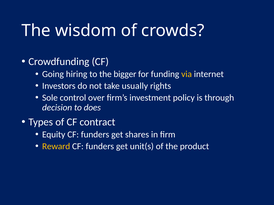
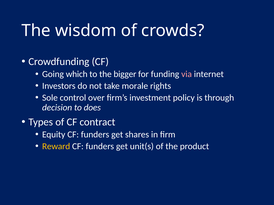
hiring: hiring -> which (77, 74)
via colour: yellow -> pink (187, 74)
usually: usually -> morale (135, 86)
